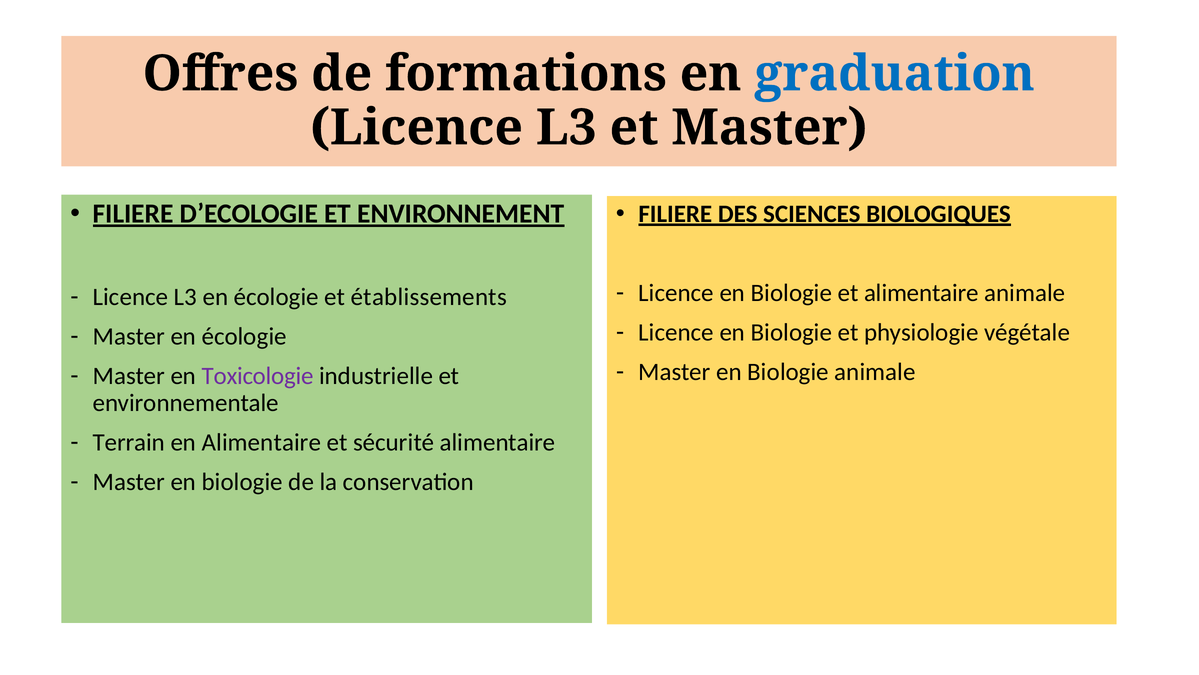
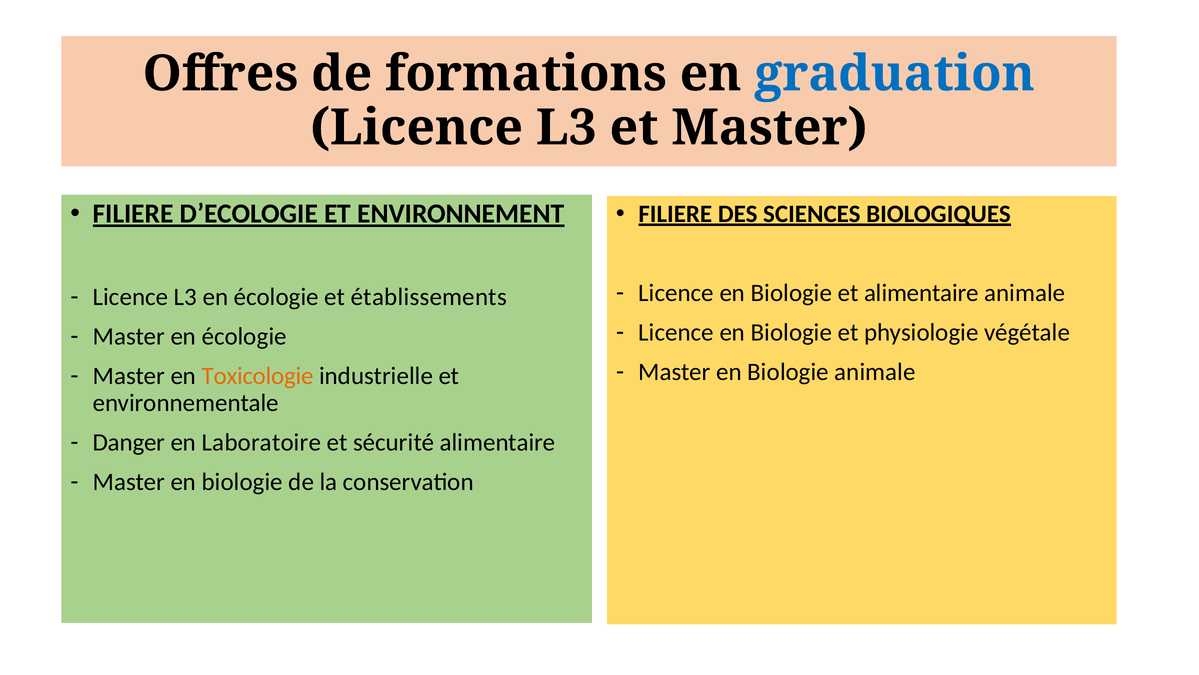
Toxicologie colour: purple -> orange (258, 376)
Terrain: Terrain -> Danger (129, 442)
en Alimentaire: Alimentaire -> Laboratoire (261, 442)
